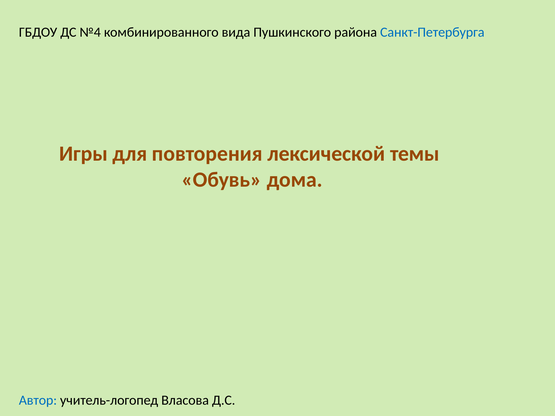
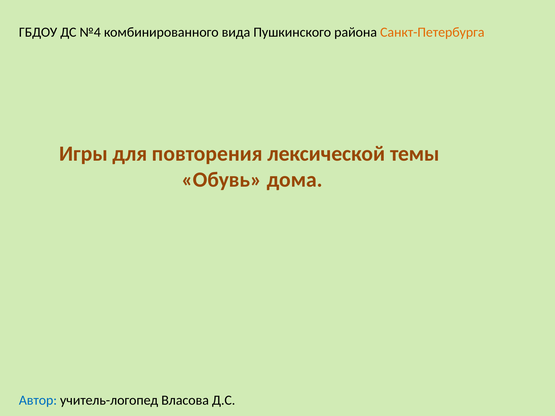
Санкт-Петербурга colour: blue -> orange (432, 32)
